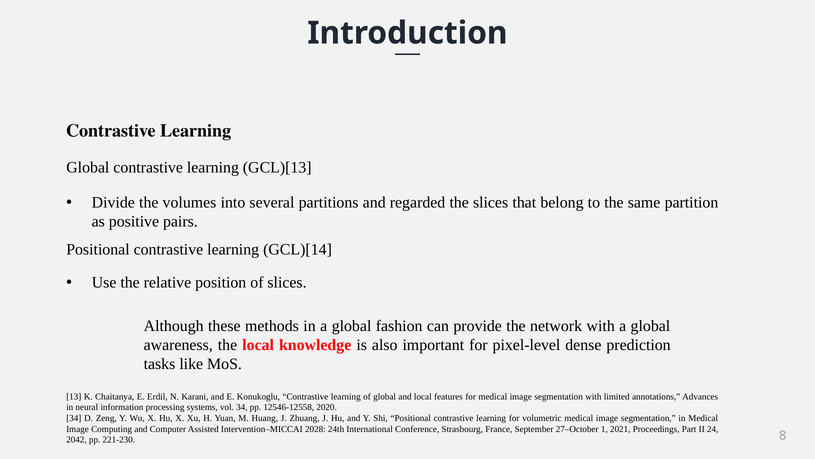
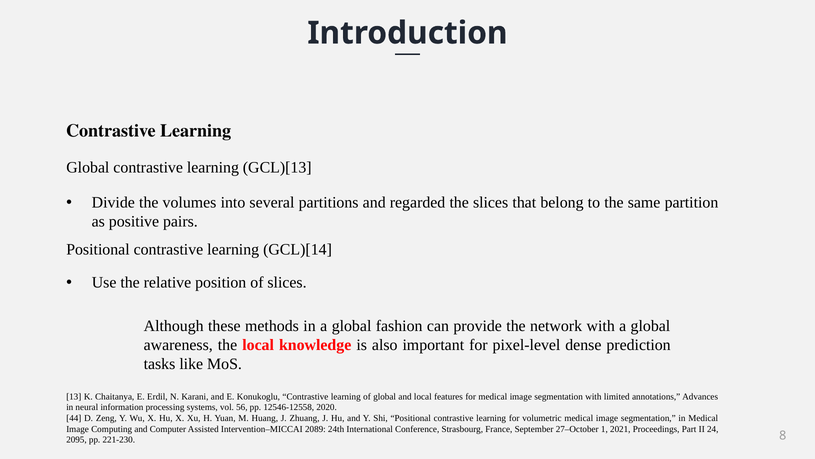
vol 34: 34 -> 56 (242, 407)
34: 34 -> 44 (74, 418)
2028: 2028 -> 2089 (315, 429)
2042: 2042 -> 2095 (76, 439)
